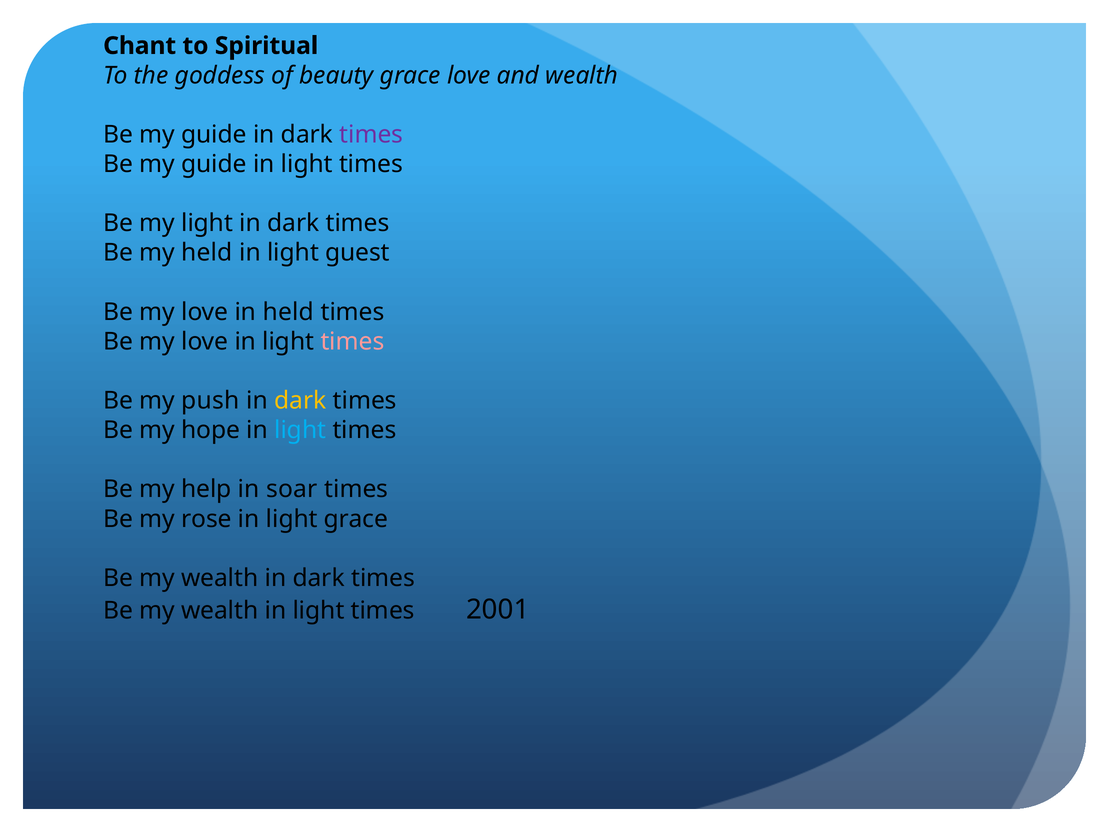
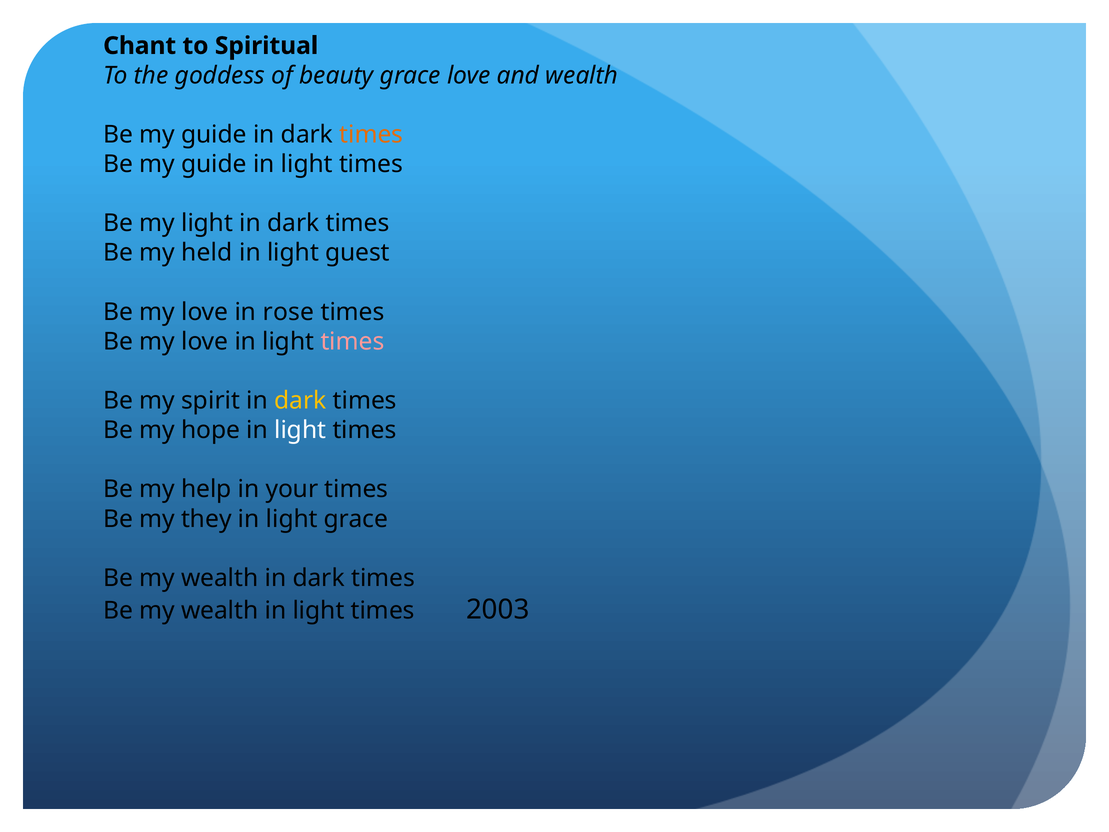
times colour: purple -> orange (371, 134)
in held: held -> rose (288, 312)
push: push -> spirit (211, 401)
light colour: light blue -> white (300, 430)
soar: soar -> your (292, 489)
rose: rose -> they (206, 519)
2001: 2001 -> 2003 (498, 609)
